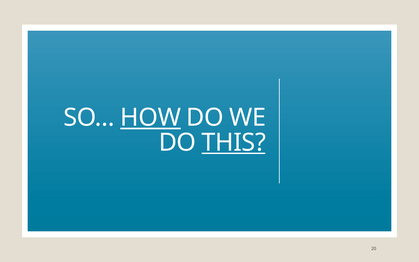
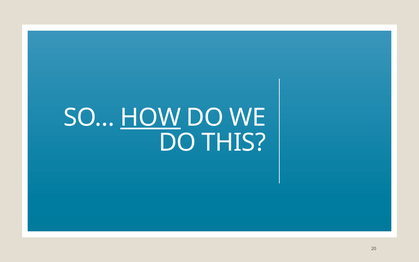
THIS underline: present -> none (234, 143)
